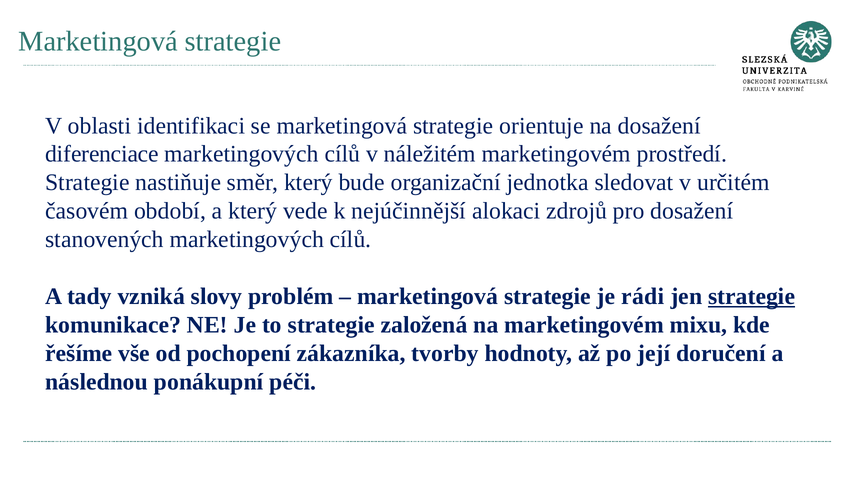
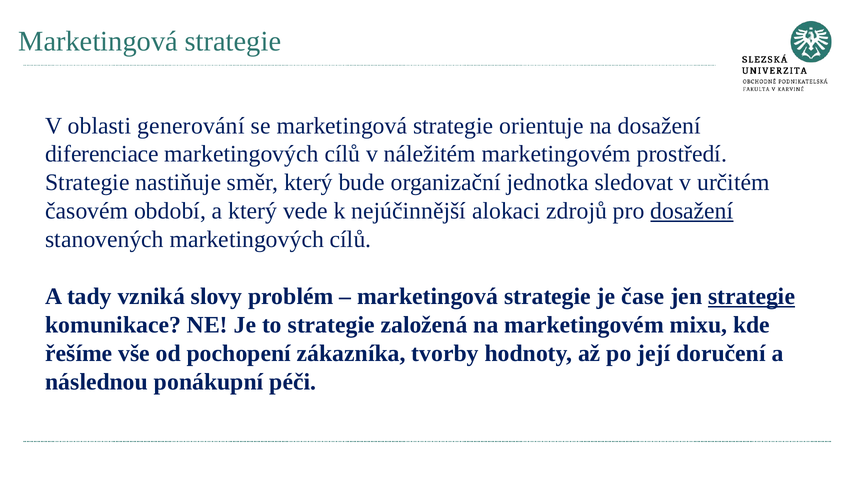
identifikaci: identifikaci -> generování (191, 126)
dosažení underline: none -> present (692, 211)
rádi: rádi -> čase (643, 296)
